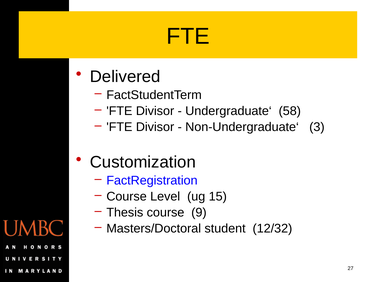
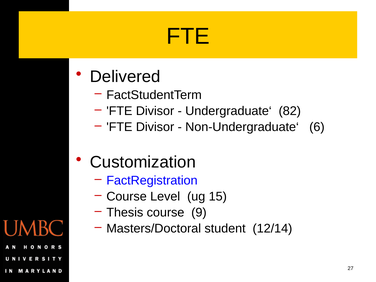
58: 58 -> 82 (290, 111)
3: 3 -> 6 (317, 127)
12/32: 12/32 -> 12/14 (272, 229)
